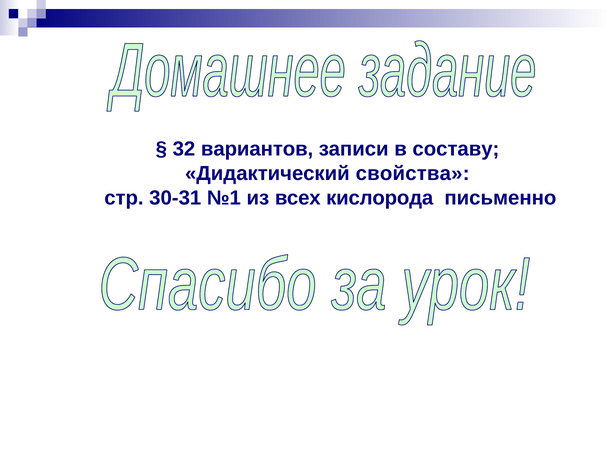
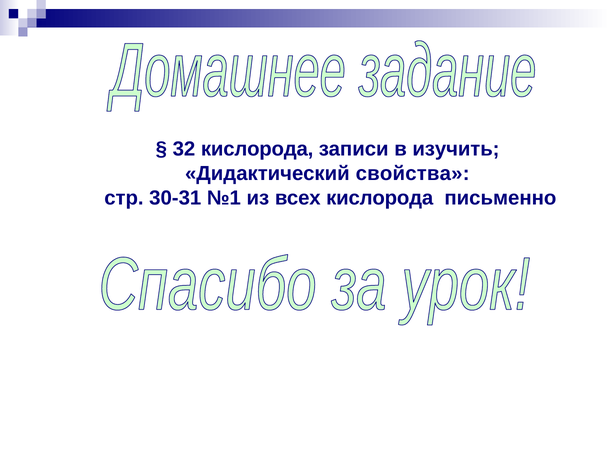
32 вариантов: вариантов -> кислорода (257, 149)
составу: составу -> изучить (456, 149)
